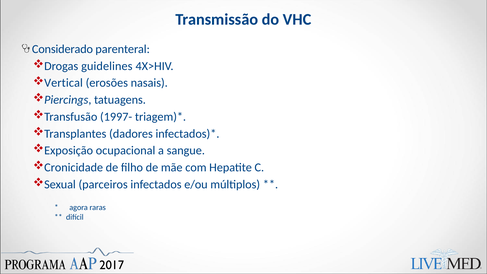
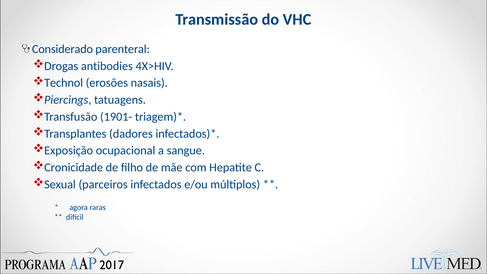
guidelines: guidelines -> antibodies (107, 66)
Vertical: Vertical -> Technol (64, 83)
1997-: 1997- -> 1901- (116, 117)
